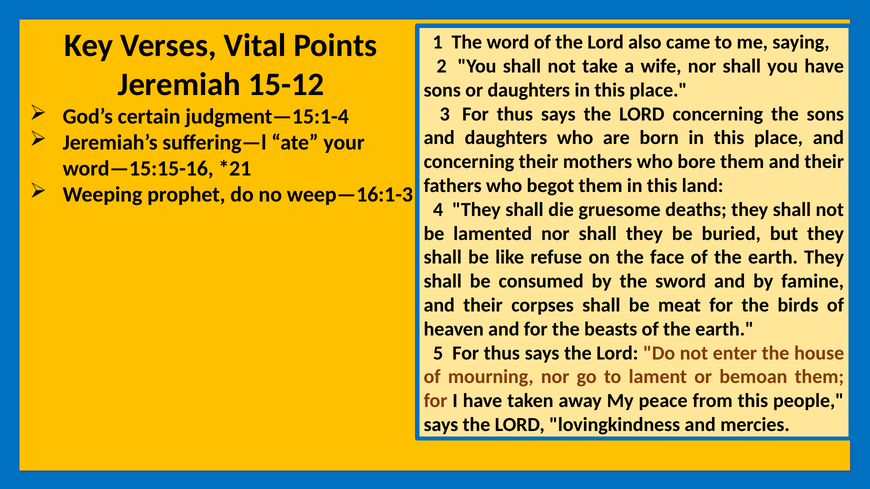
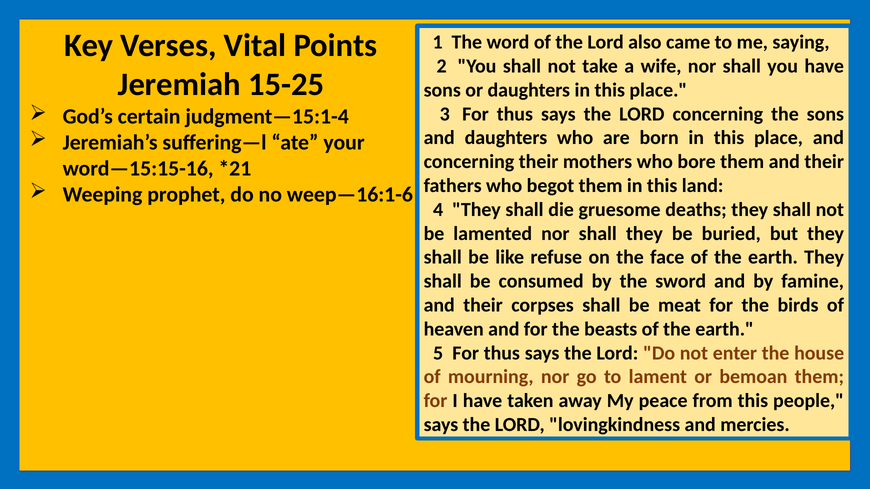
15-12: 15-12 -> 15-25 (286, 85)
weep—16:1-3: weep—16:1-3 -> weep—16:1-6 (350, 195)
